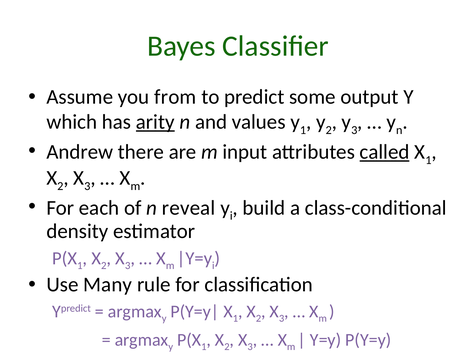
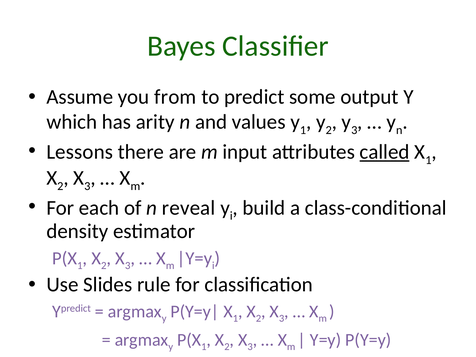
arity underline: present -> none (155, 122)
Andrew: Andrew -> Lessons (80, 152)
Many: Many -> Slides (108, 285)
